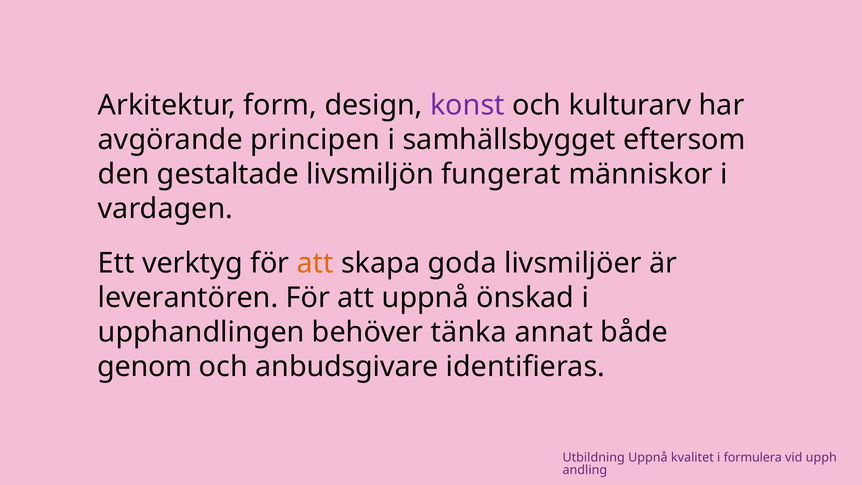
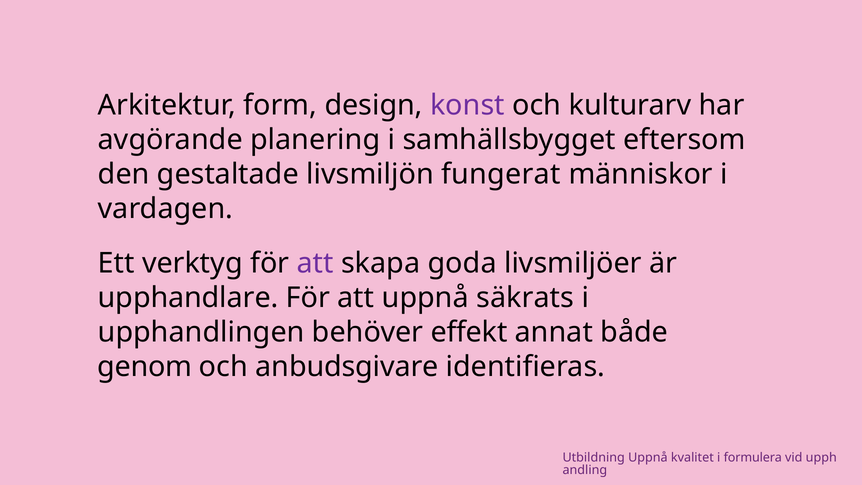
principen: principen -> planering (315, 140)
att colour: orange -> purple (315, 263)
leverantören: leverantören -> upphandlare (188, 298)
önskad: önskad -> säkrats (525, 298)
tänka: tänka -> effekt (469, 332)
